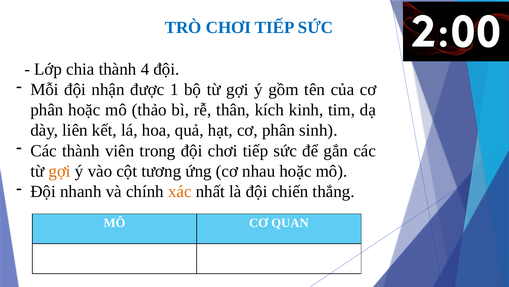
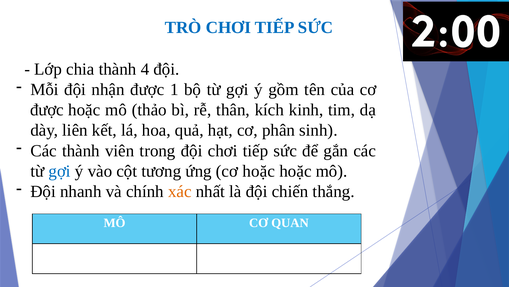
phân: phân -> được (47, 110)
gợi colour: orange -> blue (60, 171)
cơ nhau: nhau -> hoặc (259, 171)
